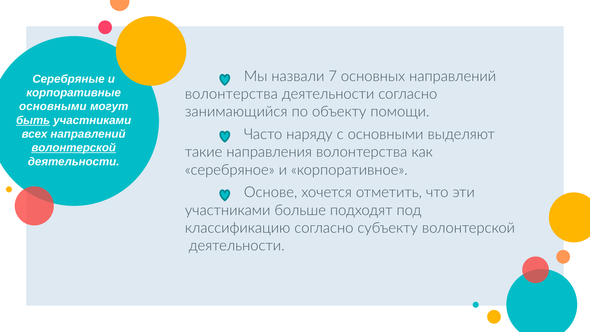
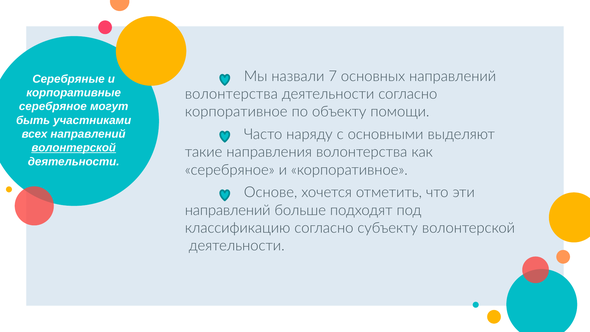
основными: основными -> серебряное (53, 107)
занимающийся: занимающийся -> корпоративное (236, 112)
быть underline: present -> none (33, 120)
участниками: участниками -> направлений (228, 210)
